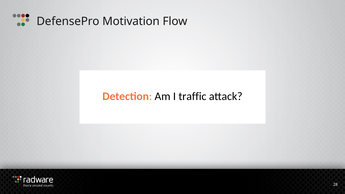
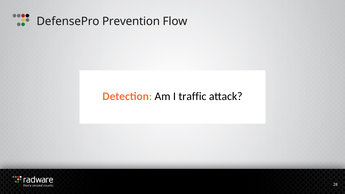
Motivation: Motivation -> Prevention (131, 21)
